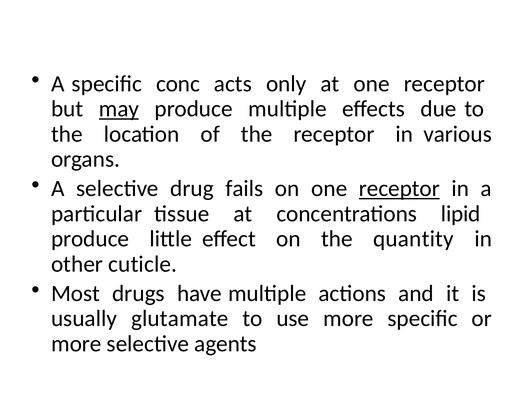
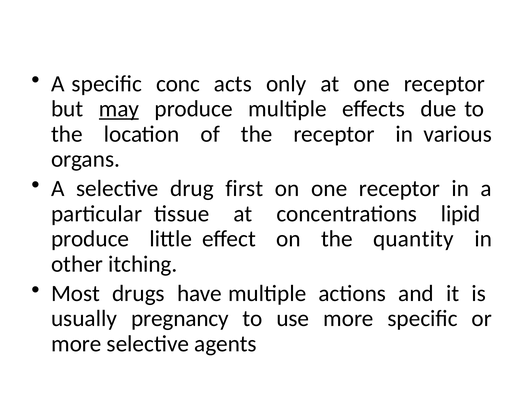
fails: fails -> first (244, 189)
receptor underline: present -> none (399, 189)
cuticle: cuticle -> itching (143, 264)
glutamate: glutamate -> pregnancy (180, 319)
